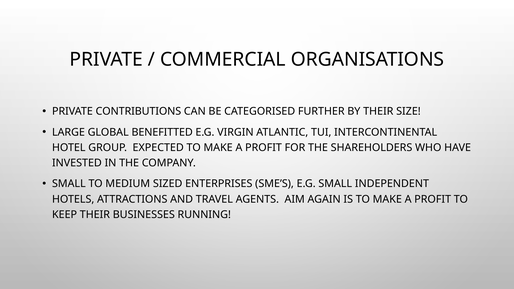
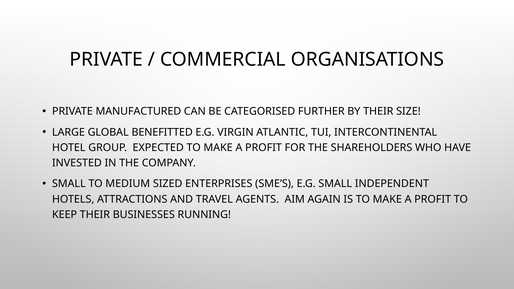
CONTRIBUTIONS: CONTRIBUTIONS -> MANUFACTURED (138, 111)
